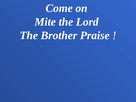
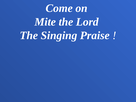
Brother: Brother -> Singing (59, 35)
